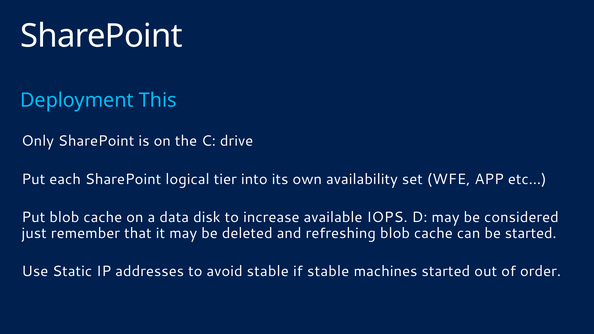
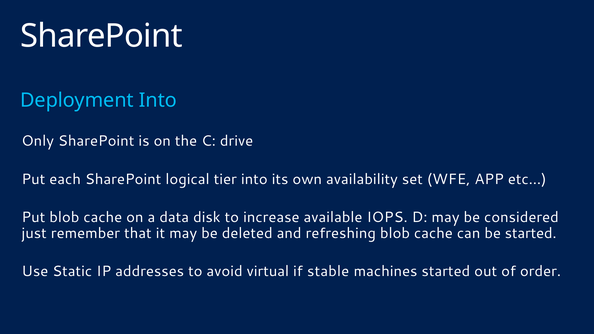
Deployment This: This -> Into (158, 100)
avoid stable: stable -> virtual (268, 271)
